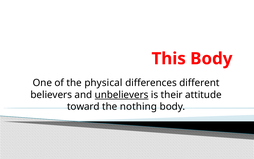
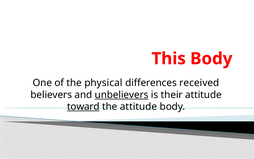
different: different -> received (199, 83)
toward underline: none -> present (83, 106)
the nothing: nothing -> attitude (139, 106)
